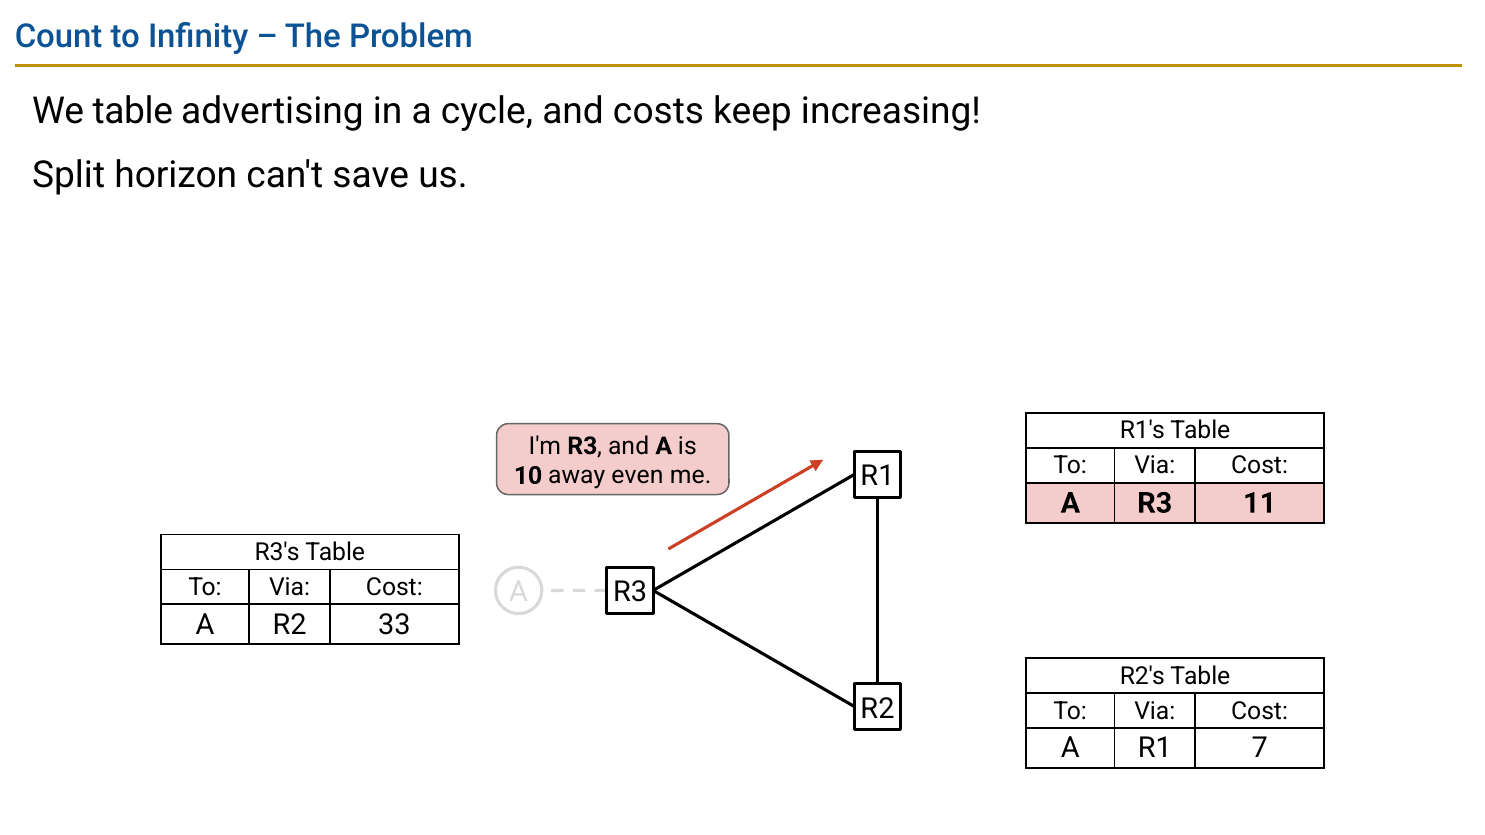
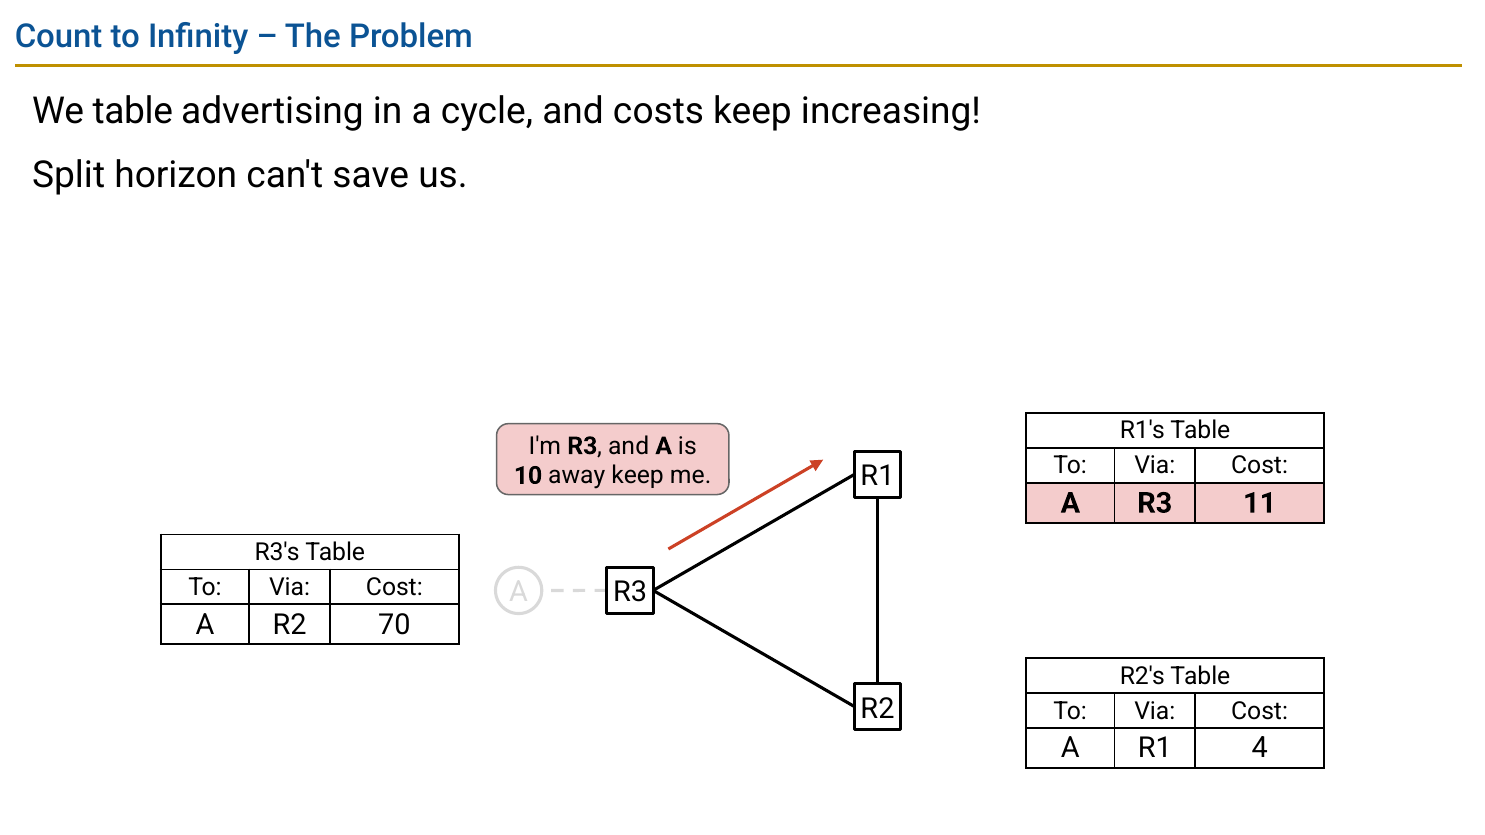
away even: even -> keep (638, 476)
33: 33 -> 70 (394, 625)
7: 7 -> 4 (1260, 749)
